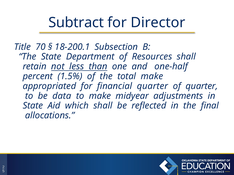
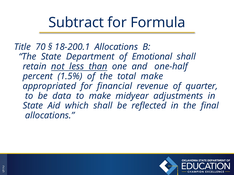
Director: Director -> Formula (158, 23)
18-200.1 Subsection: Subsection -> Allocations (116, 47)
Resources: Resources -> Emotional (152, 57)
financial quarter: quarter -> revenue (153, 86)
